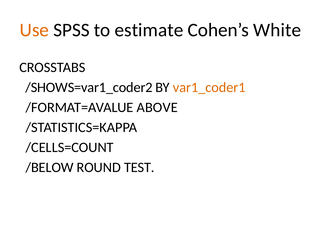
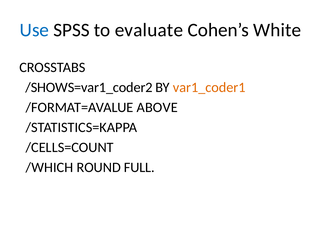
Use colour: orange -> blue (34, 30)
estimate: estimate -> evaluate (149, 30)
/BELOW: /BELOW -> /WHICH (50, 167)
TEST: TEST -> FULL (139, 167)
